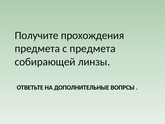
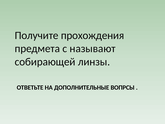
с предмета: предмета -> называют (93, 49)
